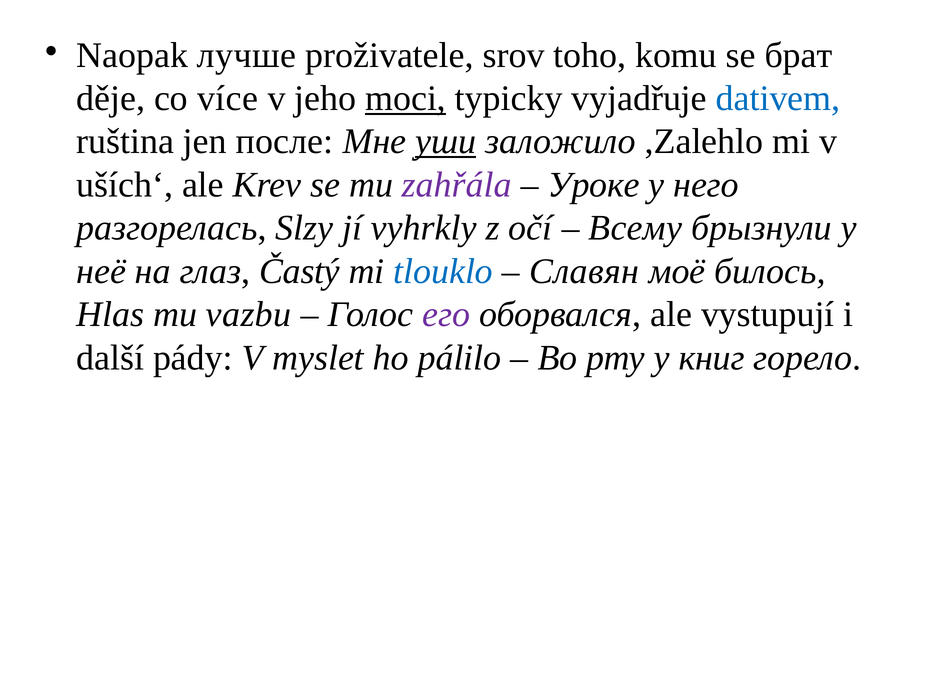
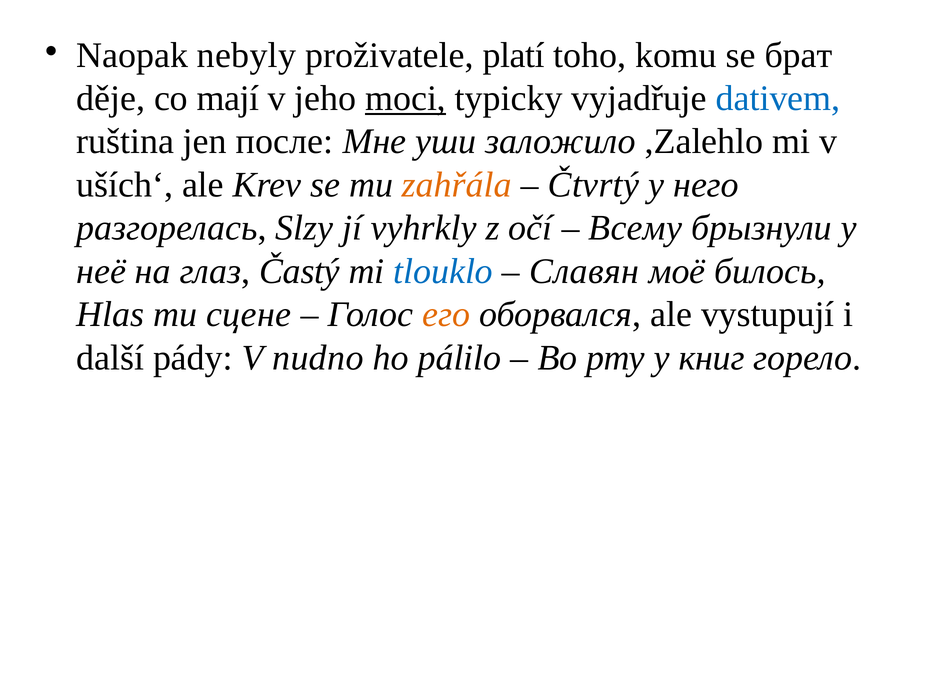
лучше: лучше -> nebyly (247, 55)
srov: srov -> platí (514, 55)
více: více -> mají (228, 98)
уши underline: present -> none (446, 142)
zahřála colour: purple -> orange (457, 185)
Уроке: Уроке -> Čtvrtý (593, 185)
vazbu: vazbu -> сцене (249, 314)
его colour: purple -> orange (446, 314)
myslet: myslet -> nudno (318, 358)
